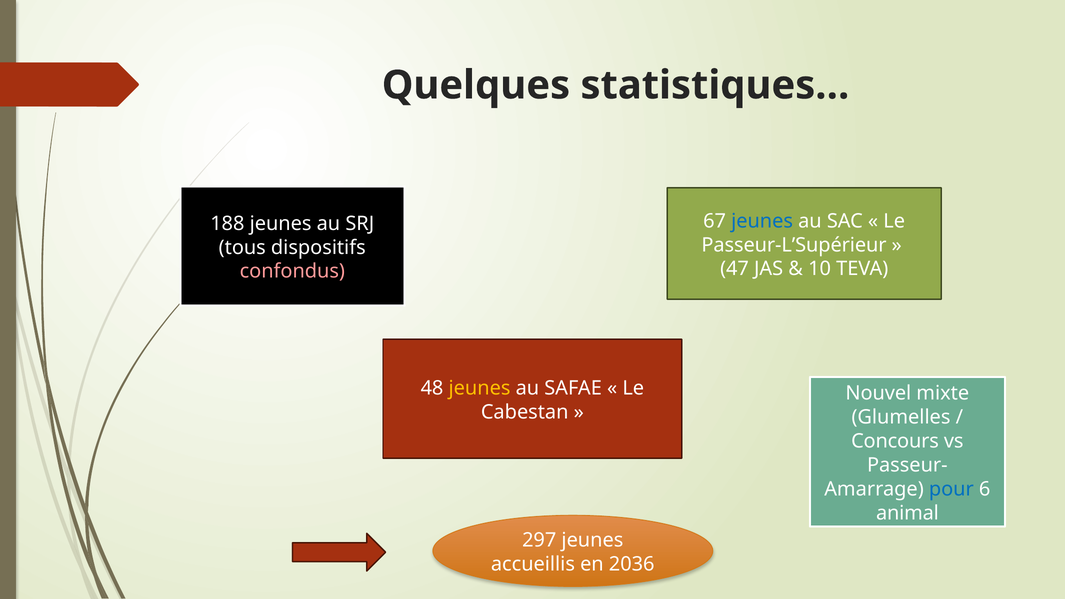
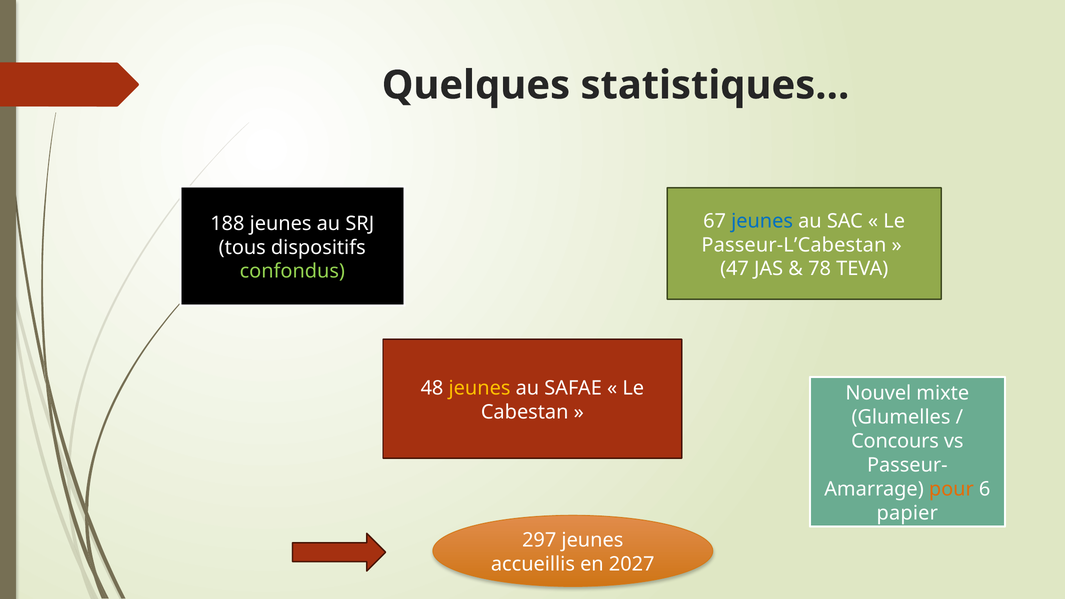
Passeur-L’Supérieur: Passeur-L’Supérieur -> Passeur-L’Cabestan (794, 245)
10: 10 -> 78 (820, 269)
confondus colour: pink -> light green (292, 271)
pour colour: blue -> orange (951, 489)
animal: animal -> papier (907, 513)
2036: 2036 -> 2027 (632, 564)
